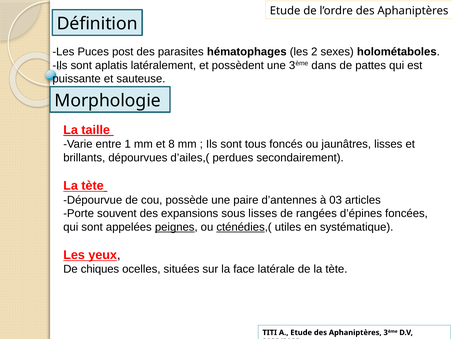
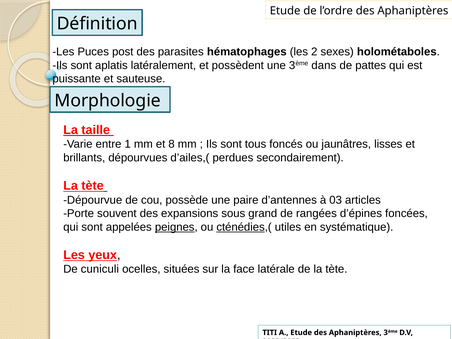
sous lisses: lisses -> grand (263, 213)
chiques: chiques -> cuniculi (100, 269)
